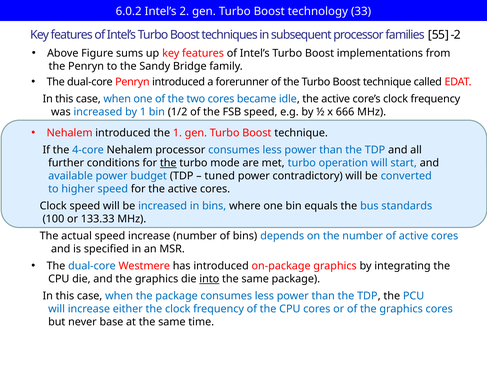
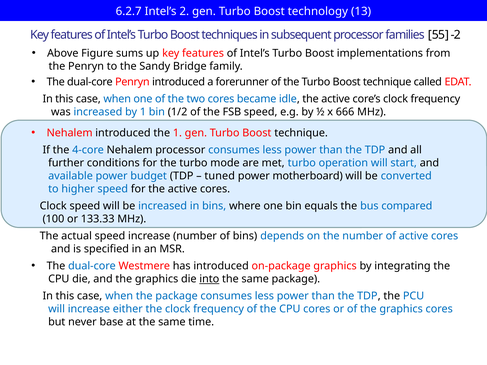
6.0.2: 6.0.2 -> 6.2.7 (129, 11)
33: 33 -> 13 (361, 11)
the underline: present -> none (168, 163)
contradictory: contradictory -> motherboard (308, 176)
standards: standards -> compared (407, 206)
